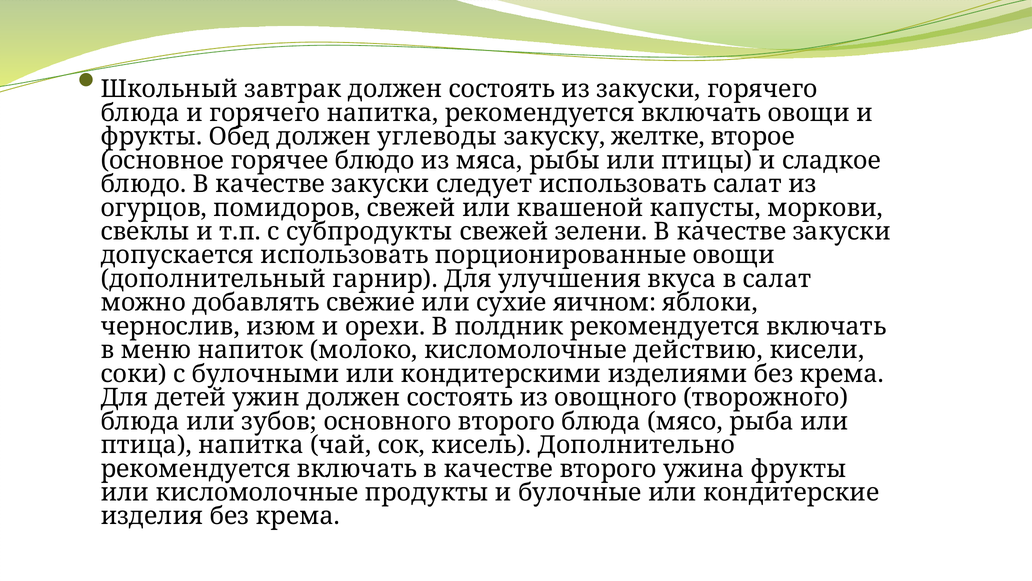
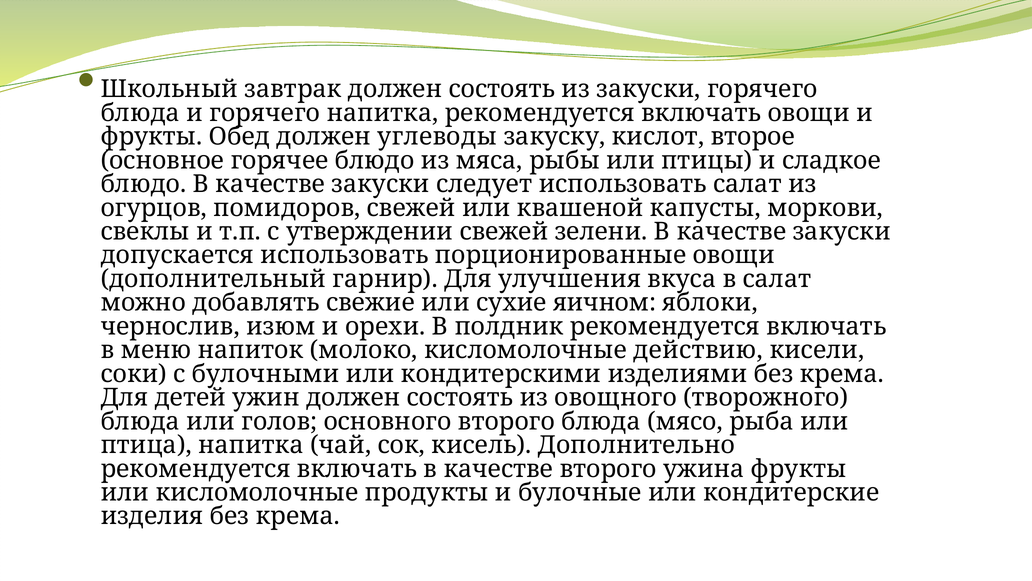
желтке: желтке -> кислот (658, 137)
субпродукты: субпродукты -> утверждении (370, 231)
зубов: зубов -> голов (279, 421)
